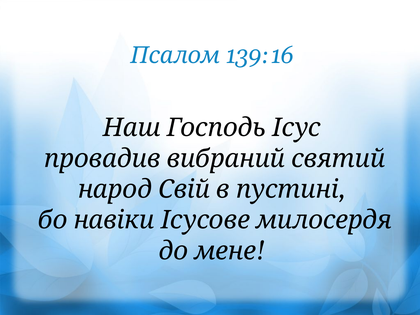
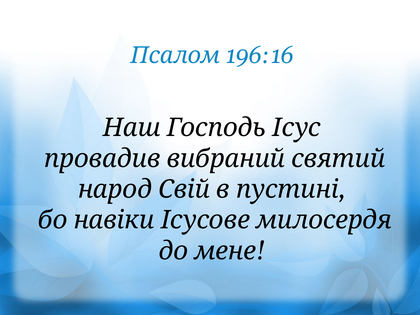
139:16: 139:16 -> 196:16 (260, 55)
